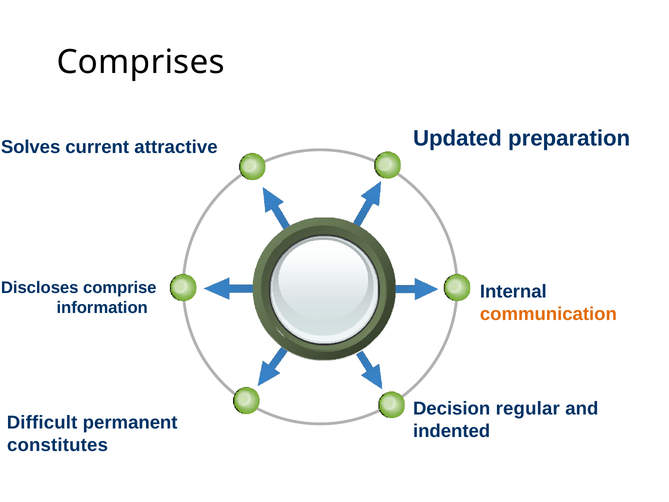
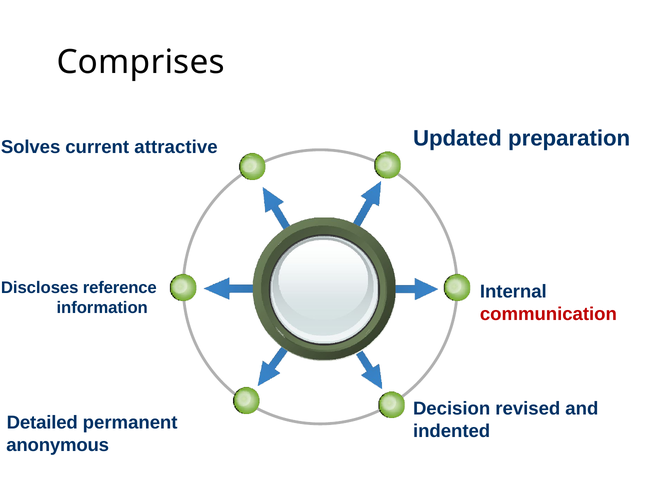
comprise: comprise -> reference (120, 287)
communication colour: orange -> red (548, 314)
regular: regular -> revised (528, 409)
Difficult: Difficult -> Detailed (42, 422)
constitutes: constitutes -> anonymous (58, 445)
